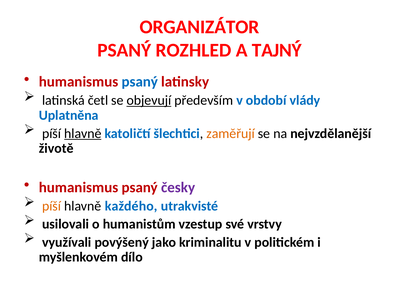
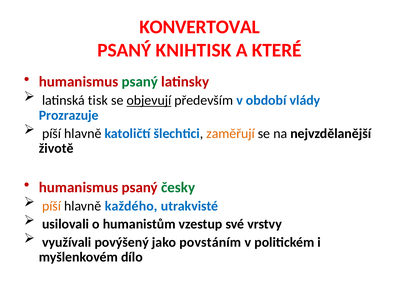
ORGANIZÁTOR: ORGANIZÁTOR -> KONVERTOVAL (200, 27)
ROZHLED: ROZHLED -> KNIHTISK (193, 50)
TAJNÝ: TAJNÝ -> KTERÉ (277, 50)
psaný colour: blue -> green (140, 82)
četl: četl -> tisk (98, 100)
Uplatněna: Uplatněna -> Prozrazuje (69, 115)
hlavně underline: present -> none (83, 134)
česky colour: purple -> green (178, 188)
kriminalitu: kriminalitu -> povstáním (210, 242)
